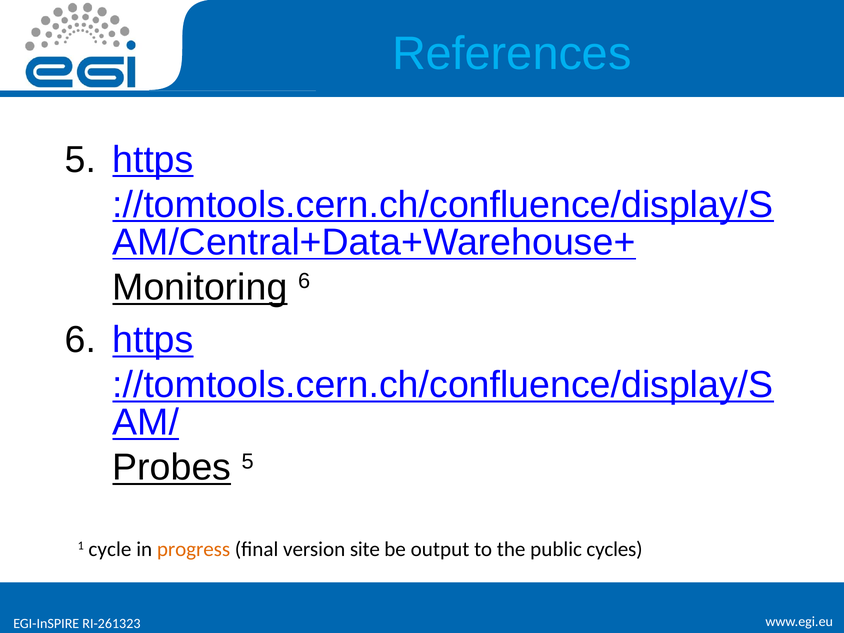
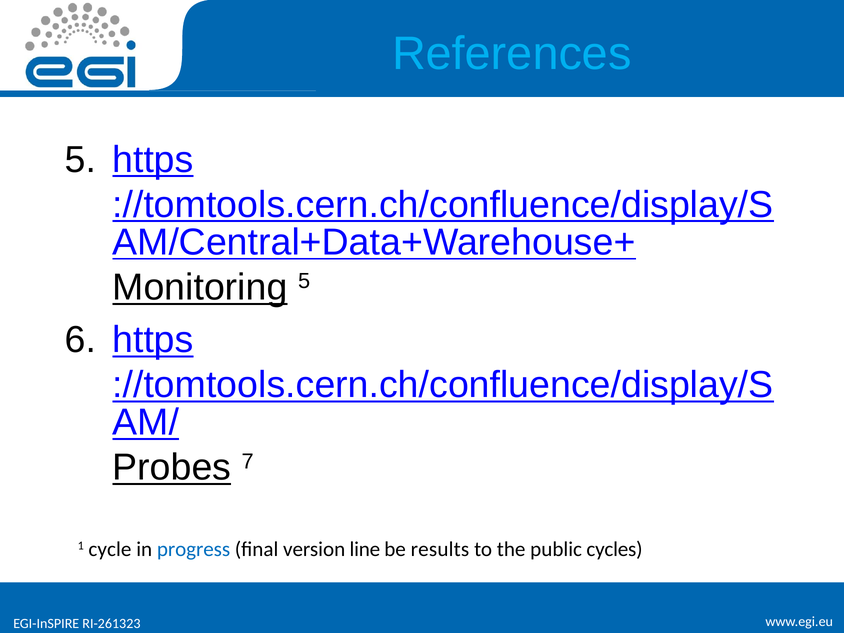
6: 6 -> 5 (304, 281)
5: 5 -> 7 (248, 461)
progress colour: orange -> blue (194, 549)
site: site -> line (365, 549)
output: output -> results (440, 549)
